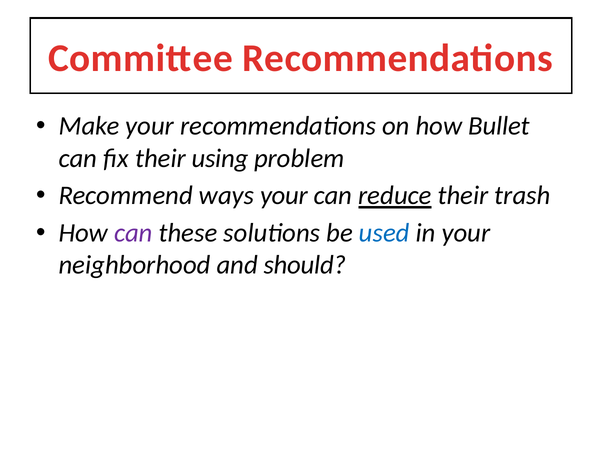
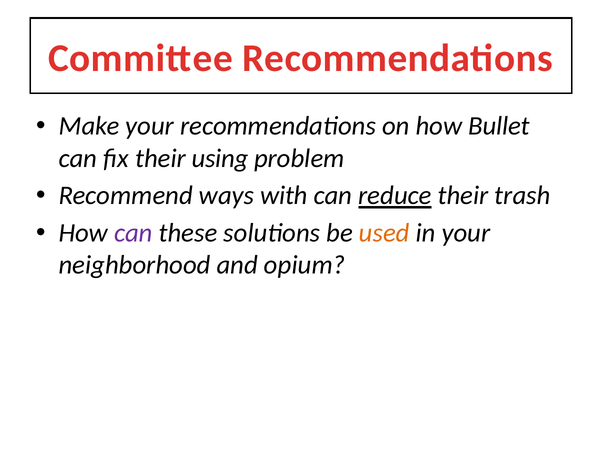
ways your: your -> with (284, 196)
used colour: blue -> orange (384, 233)
should: should -> opium (305, 265)
